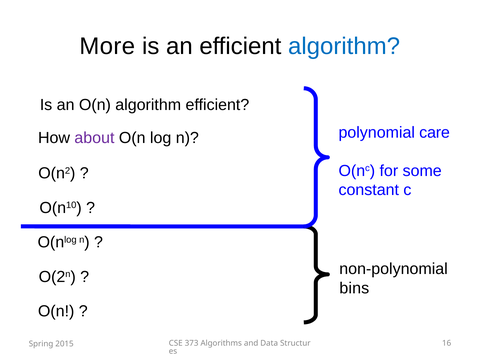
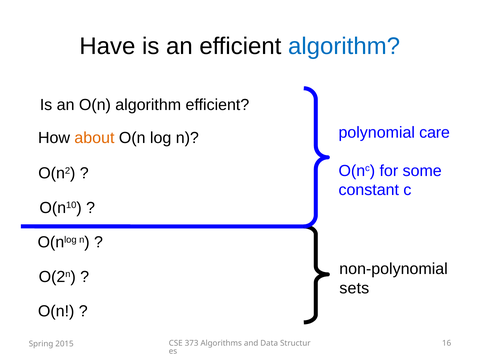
More: More -> Have (107, 46)
about colour: purple -> orange (94, 138)
bins: bins -> sets (354, 288)
